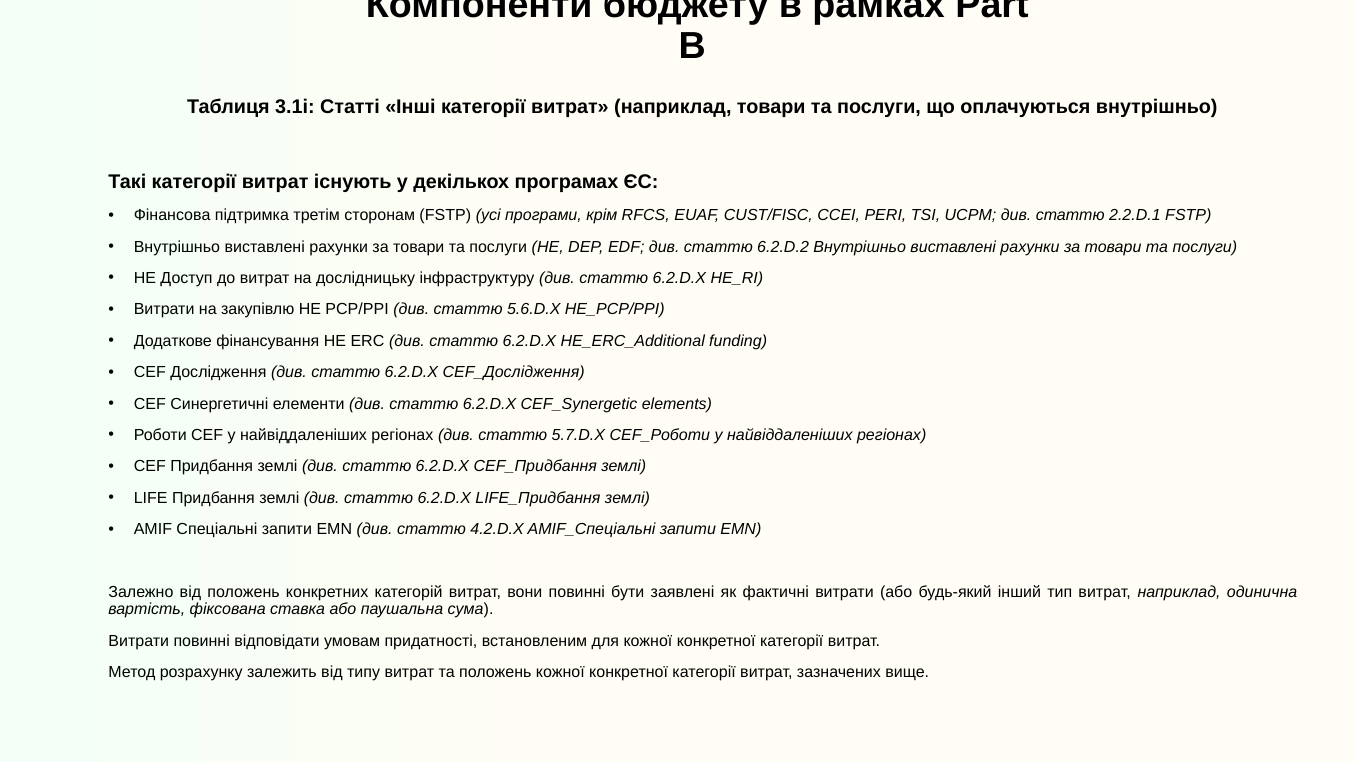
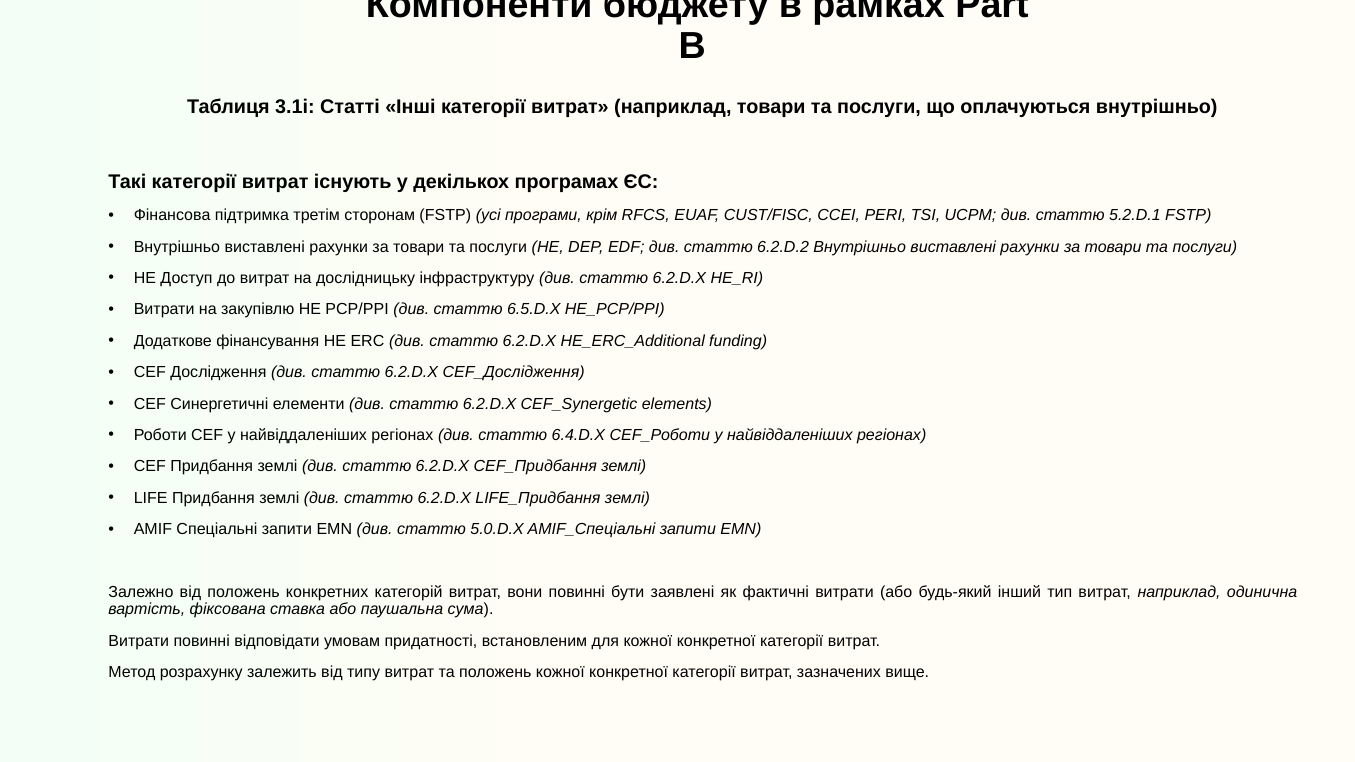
2.2.D.1: 2.2.D.1 -> 5.2.D.1 (1135, 215)
5.6.D.X: 5.6.D.X -> 6.5.D.X (534, 310)
5.7.D.X: 5.7.D.X -> 6.4.D.X (578, 435)
4.2.D.X: 4.2.D.X -> 5.0.D.X (497, 529)
